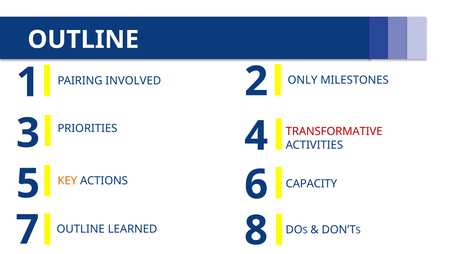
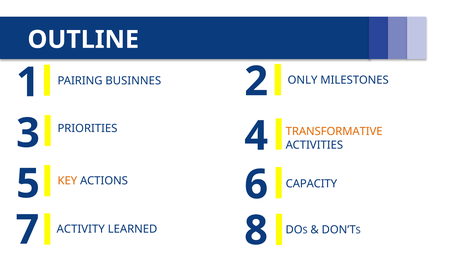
INVOLVED: INVOLVED -> BUSINNES (133, 81)
TRANSFORMATIVE colour: red -> orange (334, 132)
OUTLINE: OUTLINE -> ACTIVITY (81, 229)
